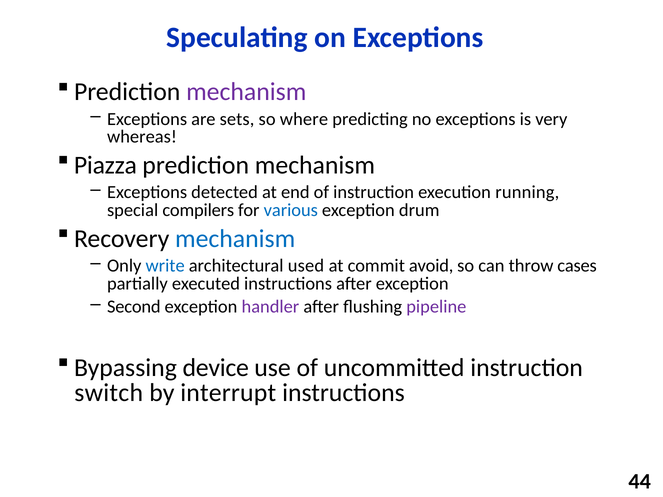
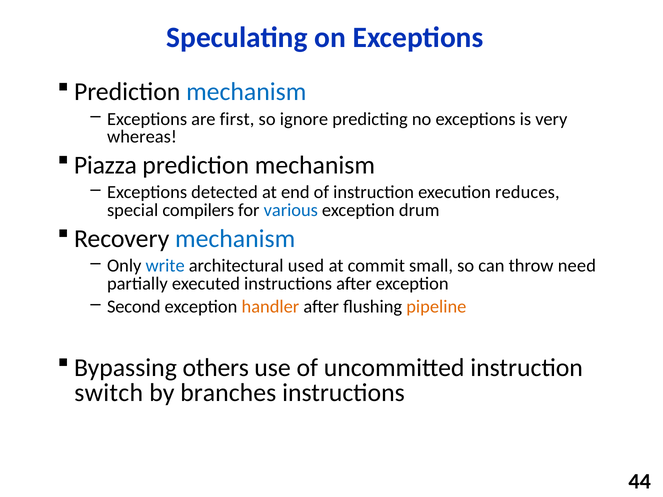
mechanism colour: purple -> blue (246, 92)
sets: sets -> first (237, 119)
where: where -> ignore (304, 119)
running: running -> reduces (527, 192)
avoid: avoid -> small (431, 266)
cases: cases -> need (577, 266)
handler colour: purple -> orange (270, 307)
pipeline colour: purple -> orange (436, 307)
device: device -> others (216, 368)
interrupt: interrupt -> branches (228, 393)
